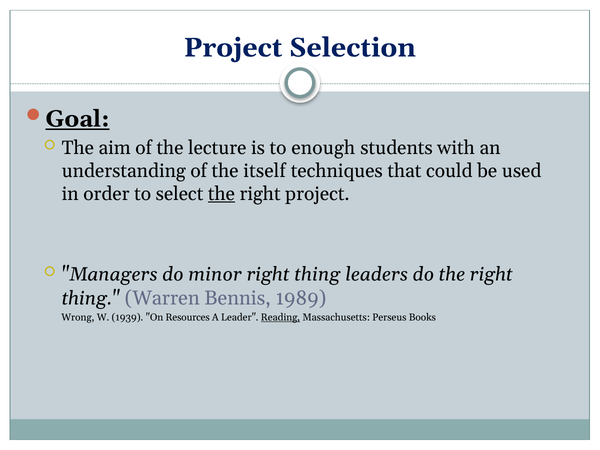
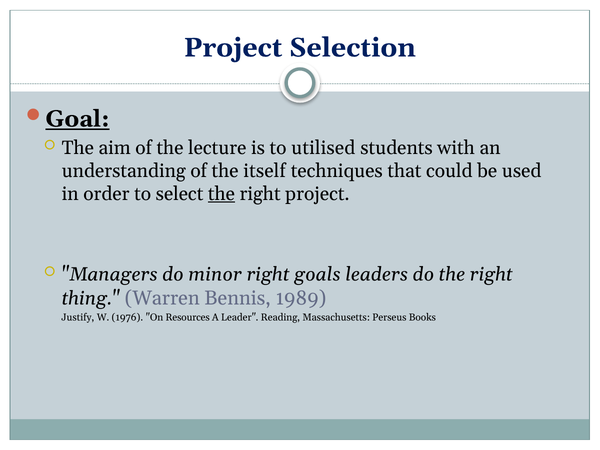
enough: enough -> utilised (323, 148)
thing: thing -> goals (317, 274)
Wrong: Wrong -> Justify (78, 317)
1939: 1939 -> 1976 (127, 317)
Reading underline: present -> none (280, 317)
